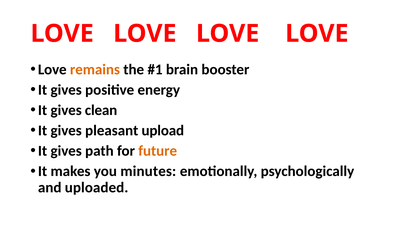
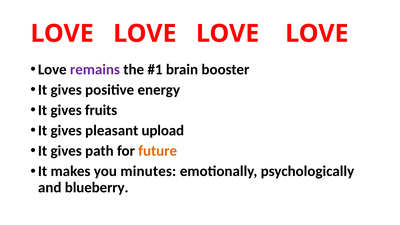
remains colour: orange -> purple (95, 69)
clean: clean -> fruits (101, 110)
uploaded: uploaded -> blueberry (97, 187)
